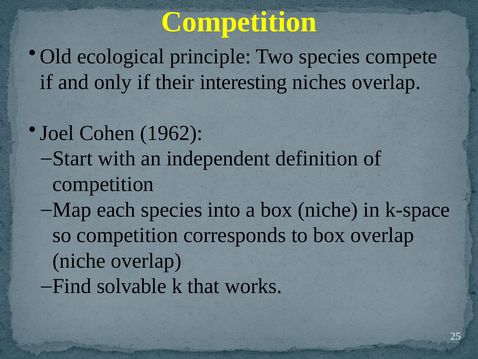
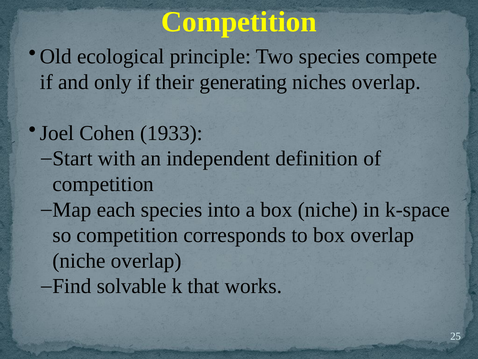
interesting: interesting -> generating (243, 82)
1962: 1962 -> 1933 (171, 133)
